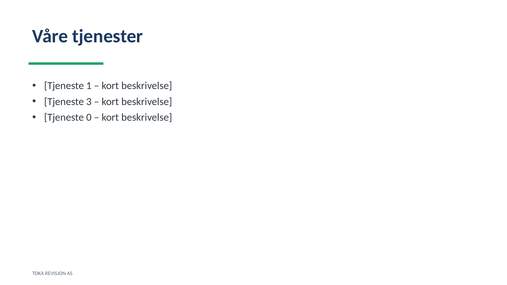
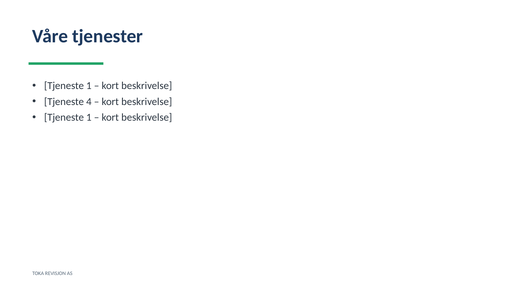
3: 3 -> 4 (89, 102)
0: 0 -> 1 (89, 118)
